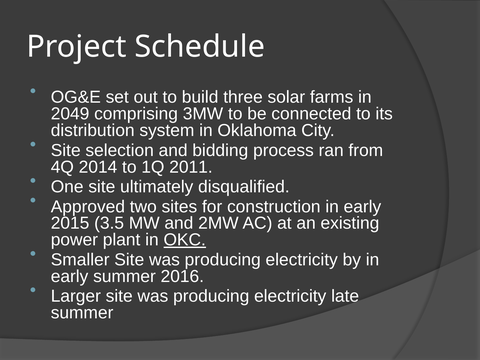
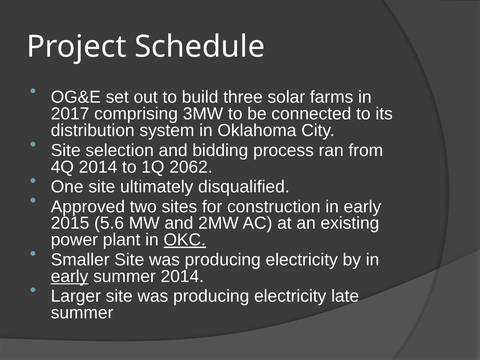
2049: 2049 -> 2017 (70, 114)
2011: 2011 -> 2062 (191, 167)
3.5: 3.5 -> 5.6 (109, 223)
early underline: none -> present (70, 276)
summer 2016: 2016 -> 2014 (182, 276)
